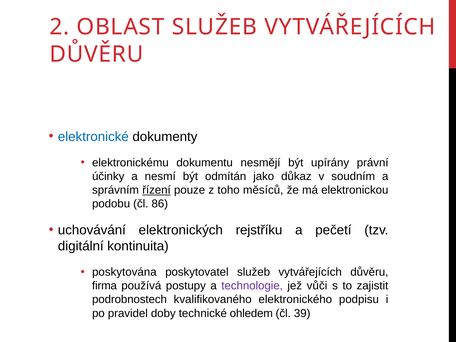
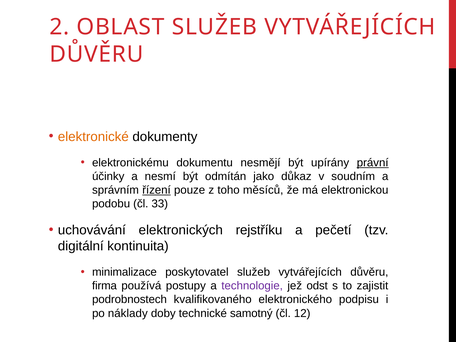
elektronické colour: blue -> orange (93, 137)
právní underline: none -> present (373, 163)
86: 86 -> 33 (160, 204)
poskytována: poskytována -> minimalizace (124, 272)
vůči: vůči -> odst (317, 286)
pravidel: pravidel -> náklady (128, 313)
ohledem: ohledem -> samotný (251, 313)
39: 39 -> 12 (302, 313)
